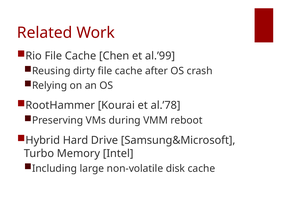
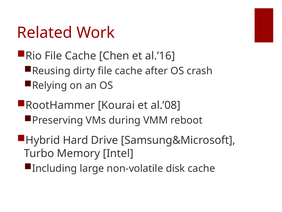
al.’99: al.’99 -> al.’16 (160, 56)
al.’78: al.’78 -> al.’08 (166, 105)
